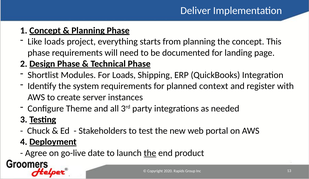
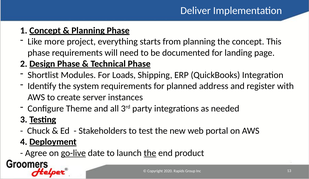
Like loads: loads -> more (54, 41)
context: context -> address (214, 86)
go-live underline: none -> present (73, 152)
